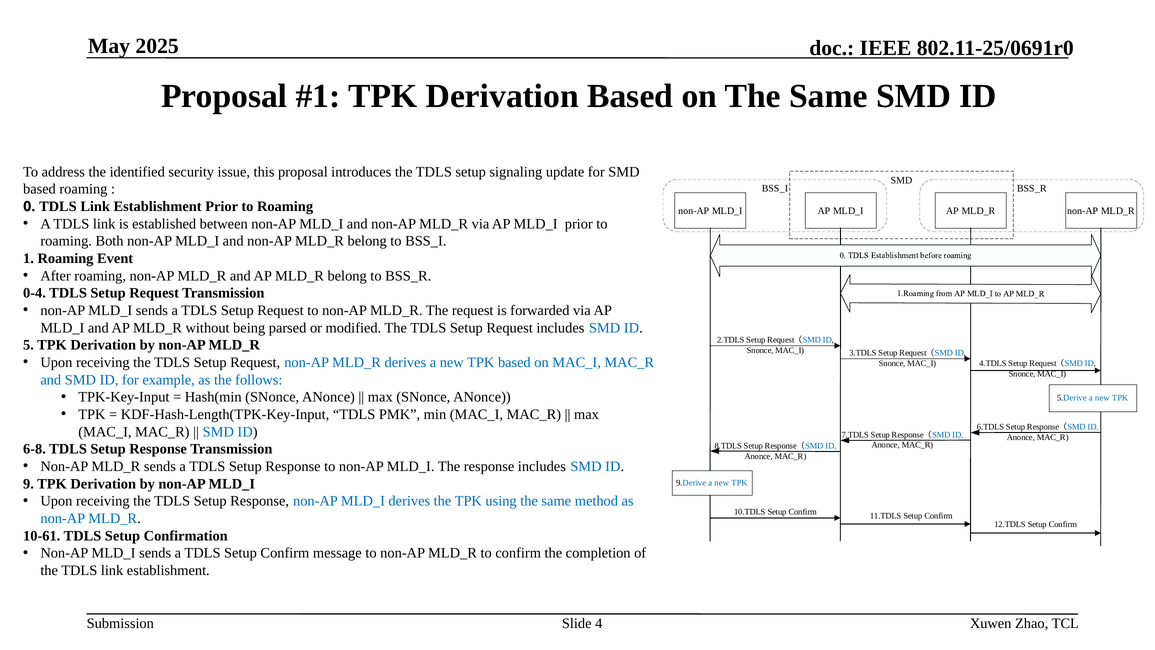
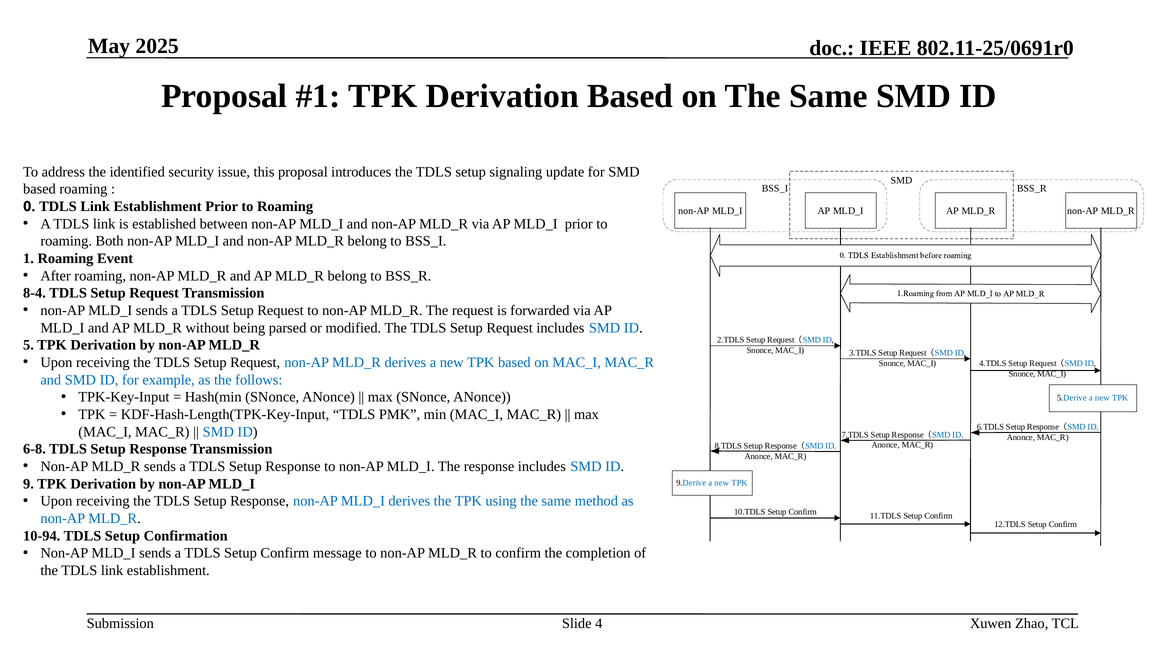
0-4: 0-4 -> 8-4 (35, 293)
10-61: 10-61 -> 10-94 (42, 536)
